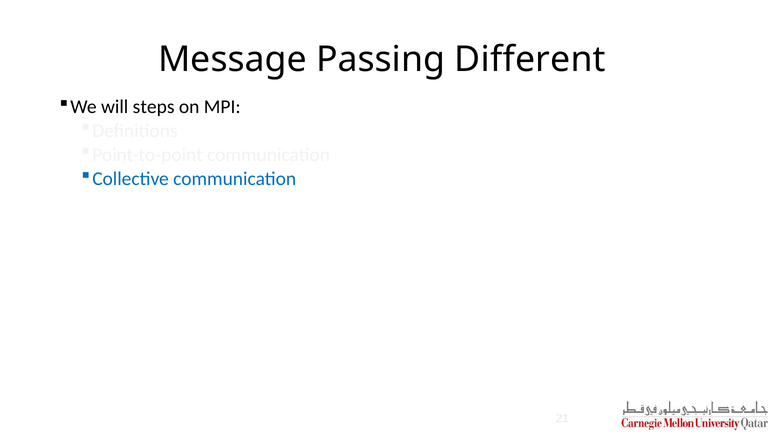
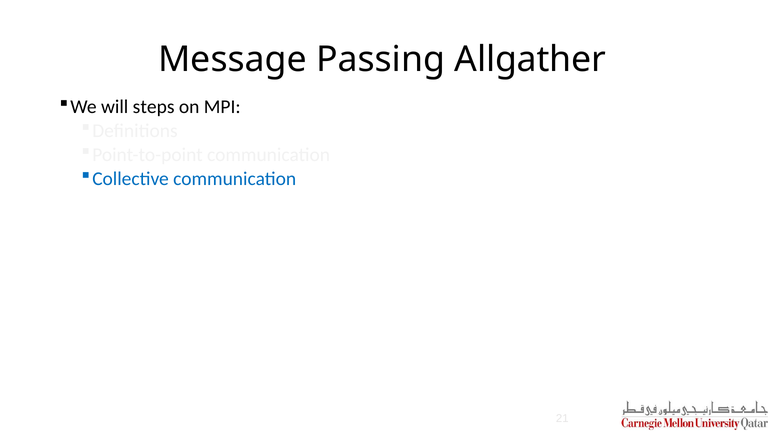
Different: Different -> Allgather (530, 60)
